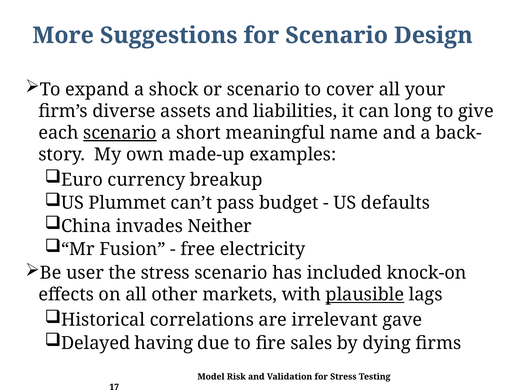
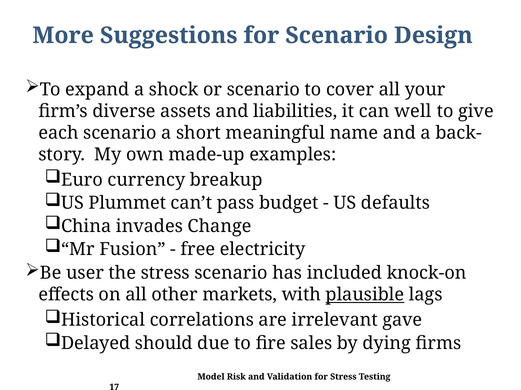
long: long -> well (413, 111)
scenario underline: present -> none (120, 133)
Neither: Neither -> Change (220, 226)
having: having -> should (164, 344)
